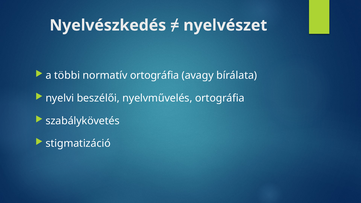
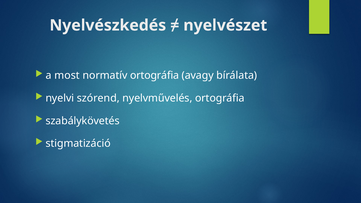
többi: többi -> most (67, 75)
beszélői: beszélői -> szórend (98, 98)
